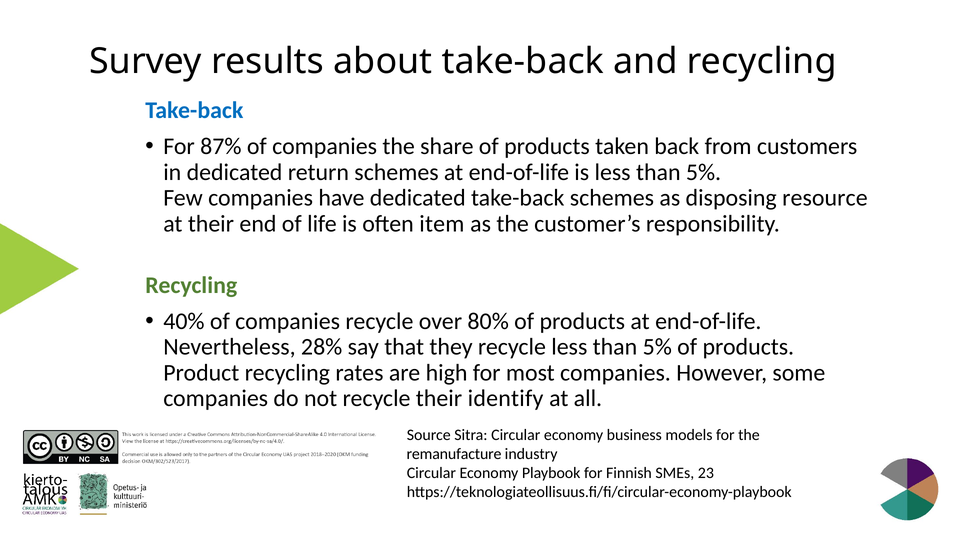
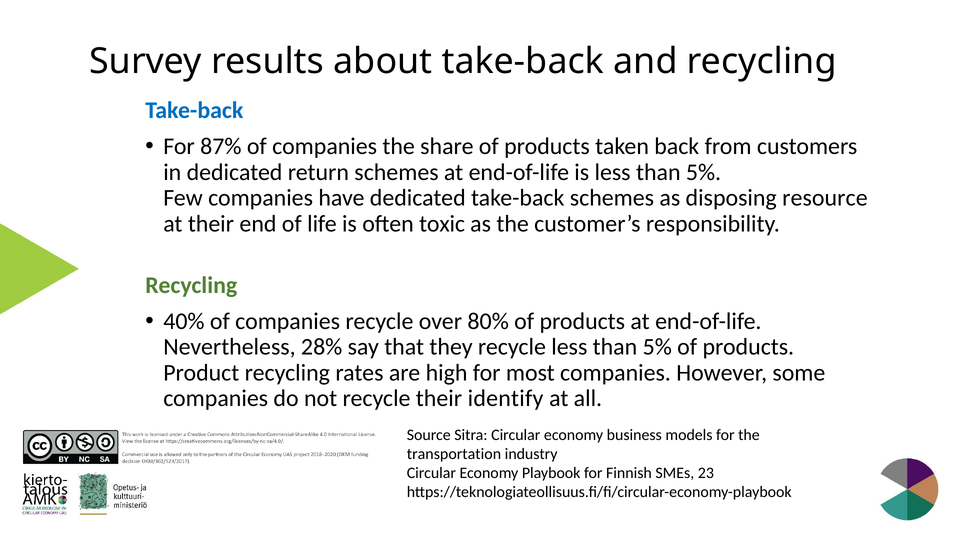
item: item -> toxic (442, 224)
remanufacture: remanufacture -> transportation (454, 454)
